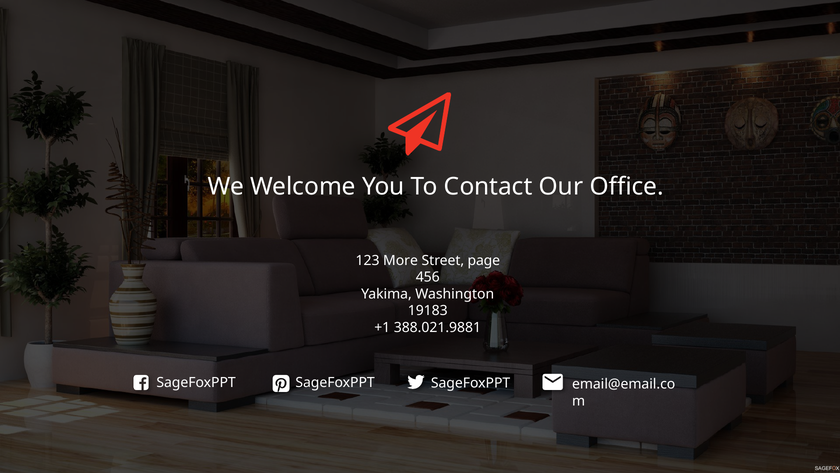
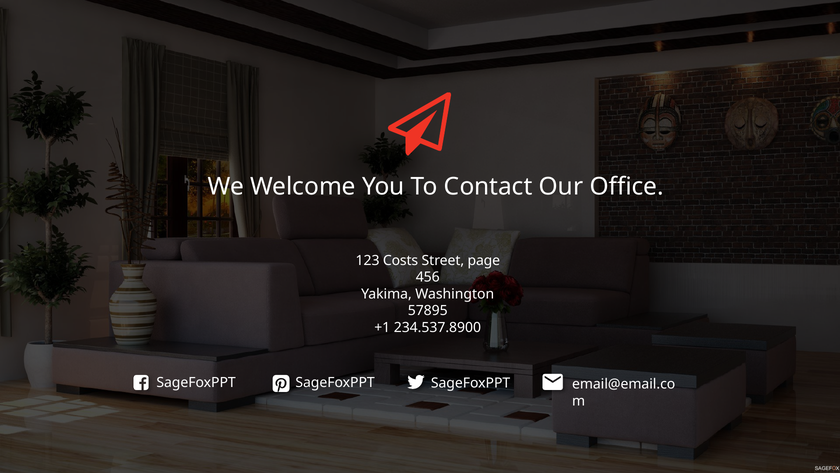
More: More -> Costs (401, 260)
19183: 19183 -> 57895 (428, 310)
388.021.9881: 388.021.9881 -> 234.537.8900 (437, 327)
